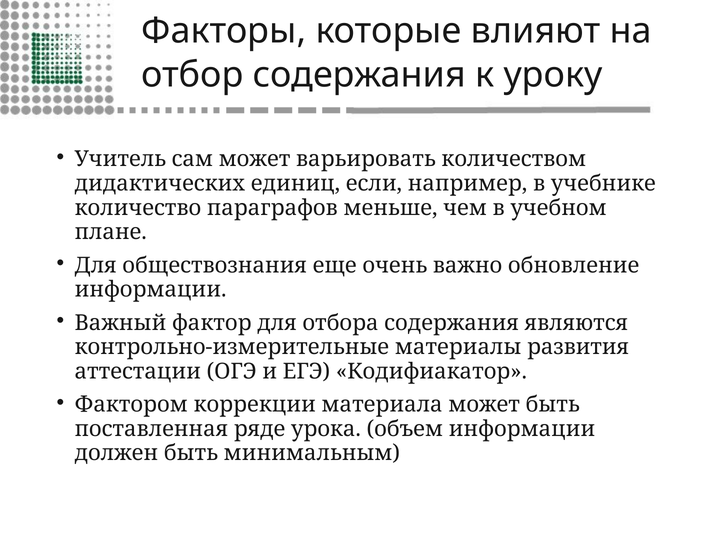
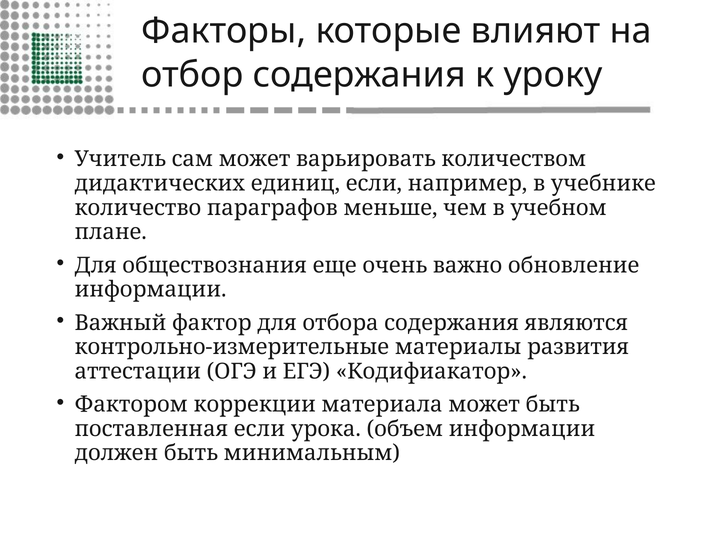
поставленная ряде: ряде -> если (259, 429)
